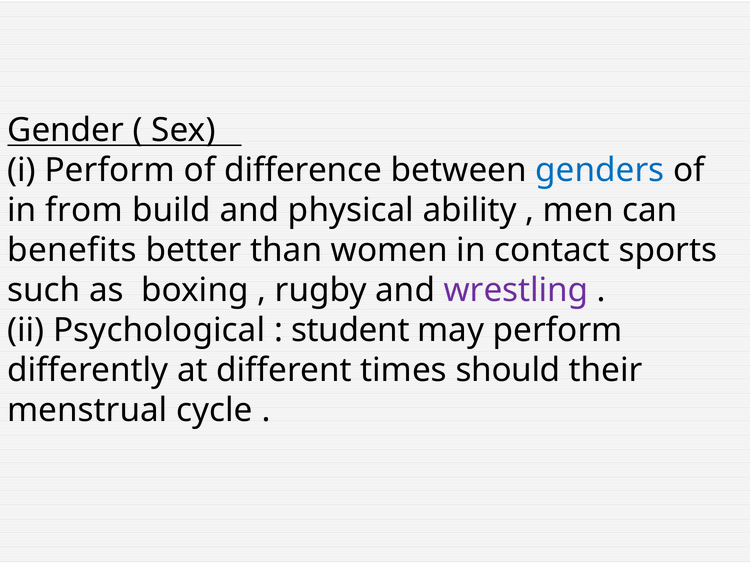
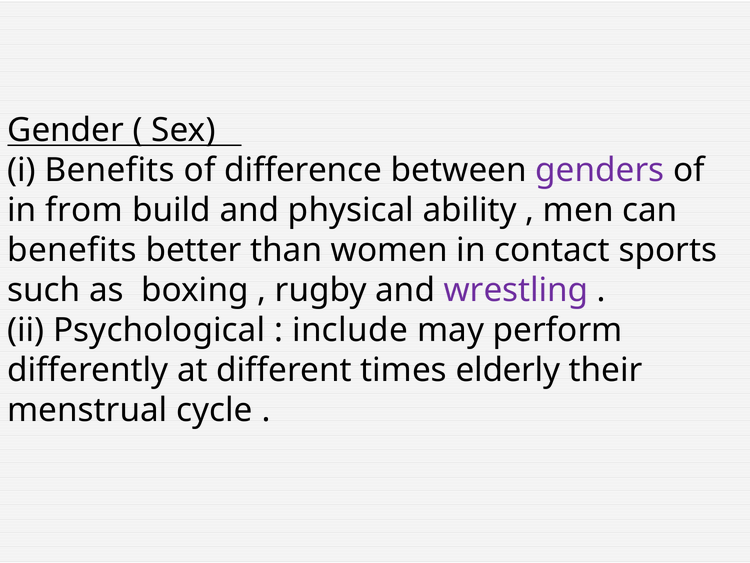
i Perform: Perform -> Benefits (110, 170)
genders colour: blue -> purple (600, 170)
student: student -> include (350, 330)
should: should -> elderly (508, 370)
